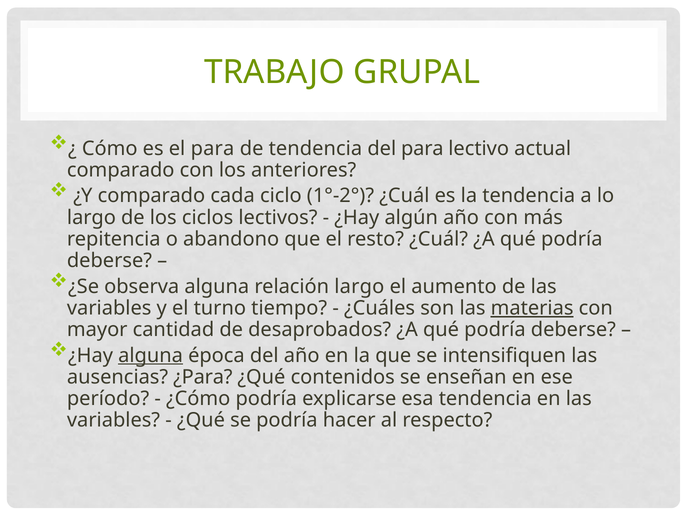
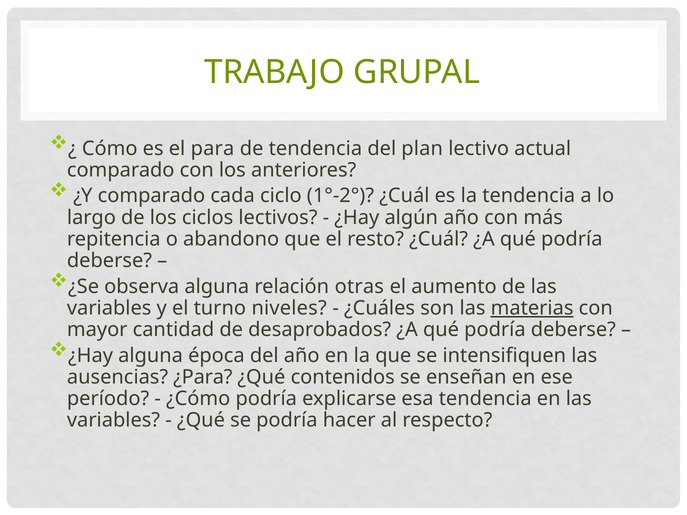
del para: para -> plan (422, 149)
relación largo: largo -> otras (359, 287)
tiempo: tiempo -> niveles (289, 308)
alguna underline: present -> none (151, 356)
